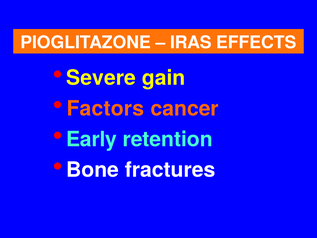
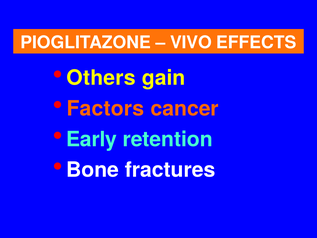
IRAS: IRAS -> VIVO (191, 42)
Severe: Severe -> Others (101, 78)
